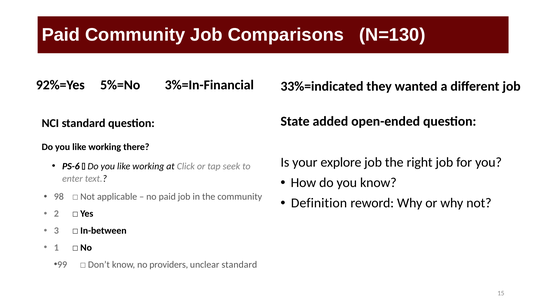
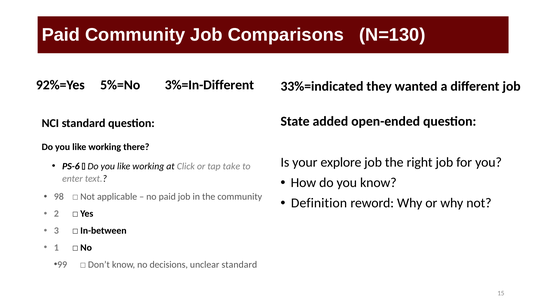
3%=In-Financial: 3%=In-Financial -> 3%=In-Different (209, 85)
seek: seek -> take (231, 166)
providers: providers -> decisions (169, 265)
